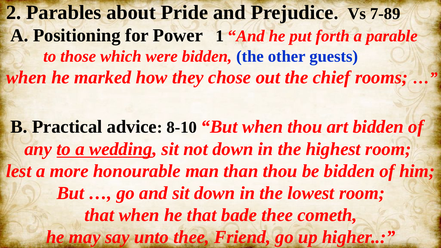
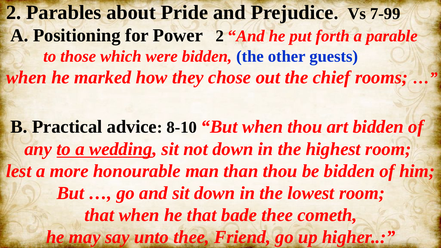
7-89: 7-89 -> 7-99 (385, 14)
Power 1: 1 -> 2 (220, 36)
